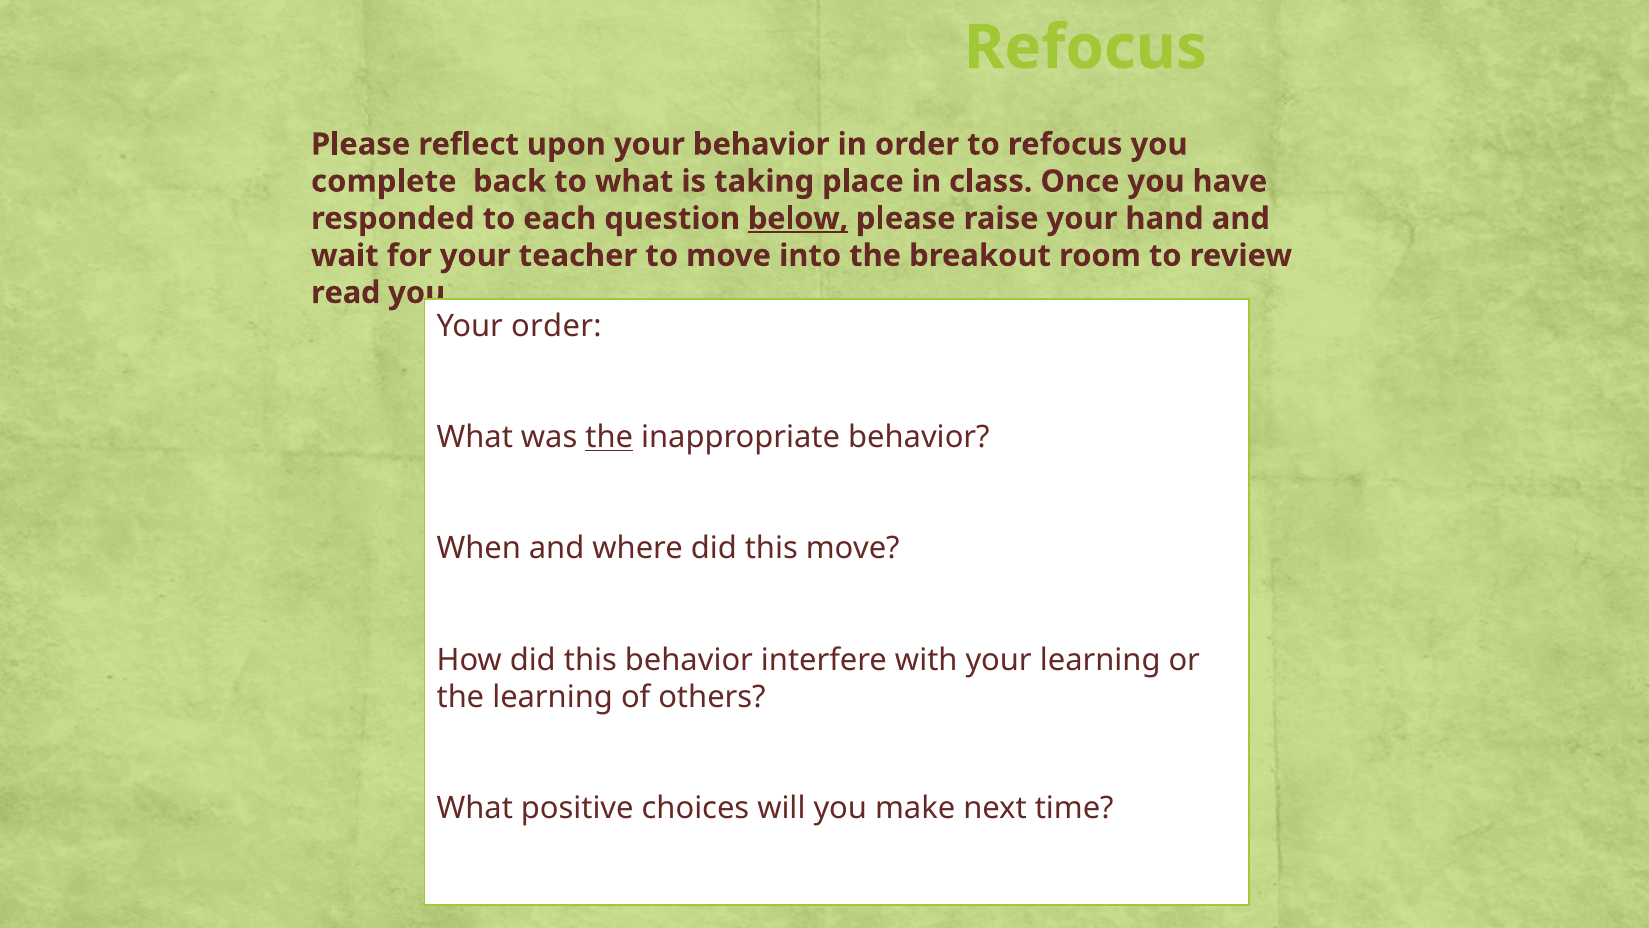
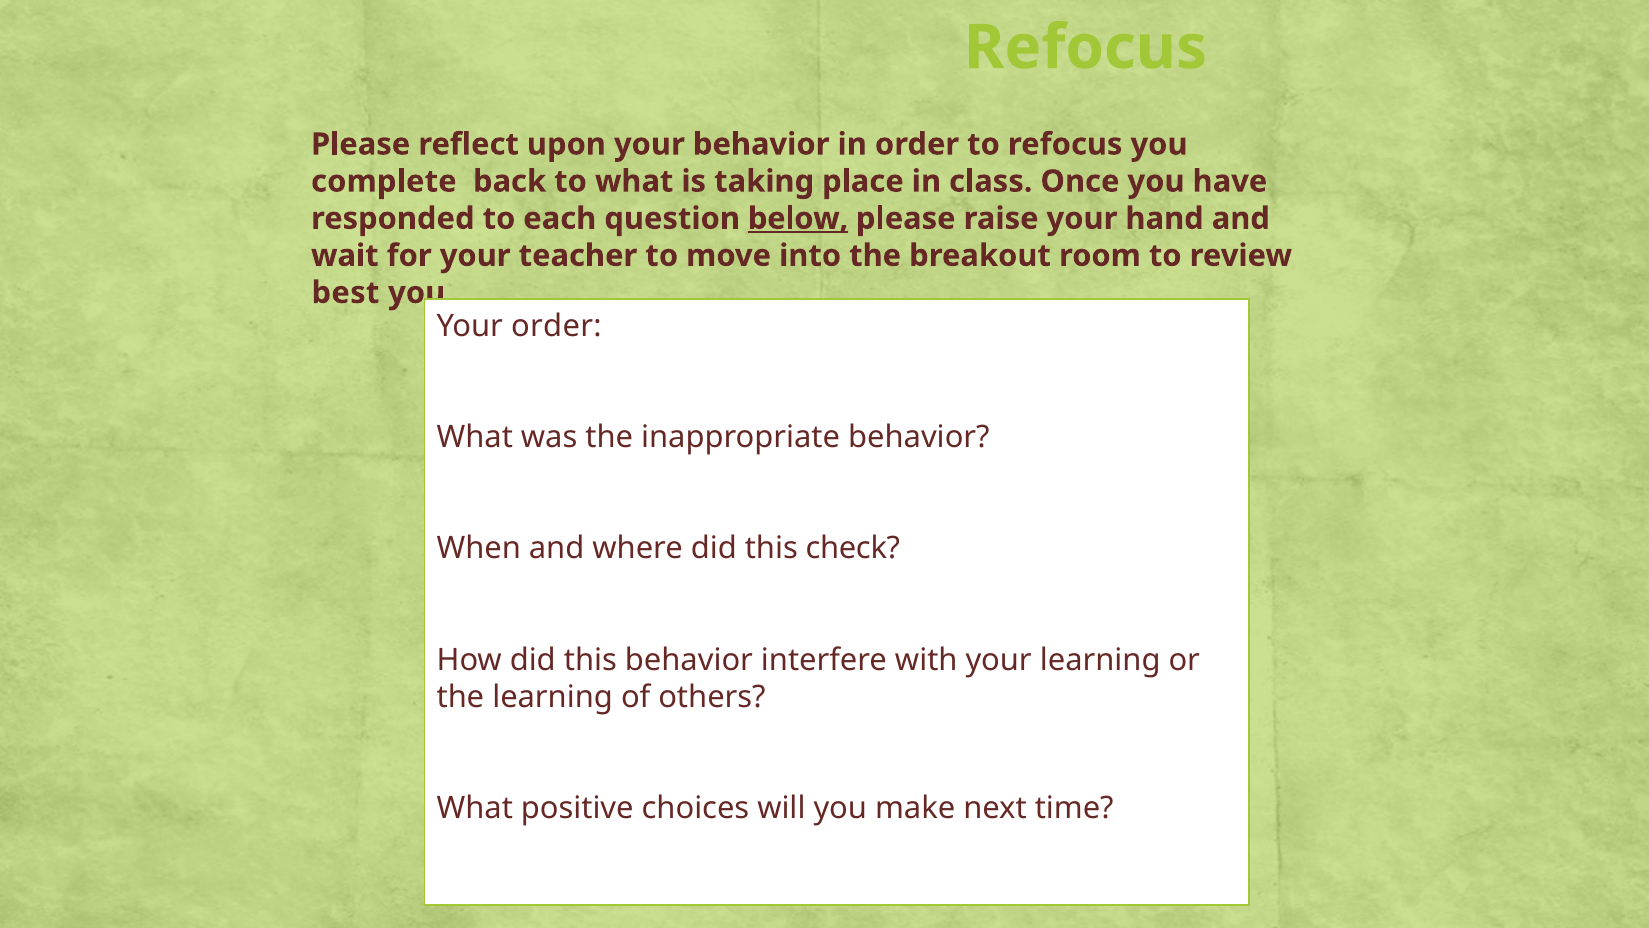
read: read -> best (345, 293)
the underline: present -> none (609, 437)
this move: move -> check (853, 548)
